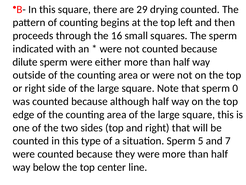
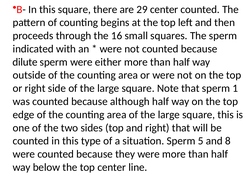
29 drying: drying -> center (164, 9)
0: 0 -> 1 (235, 88)
7: 7 -> 8 (228, 141)
